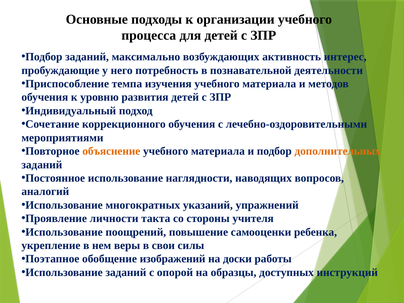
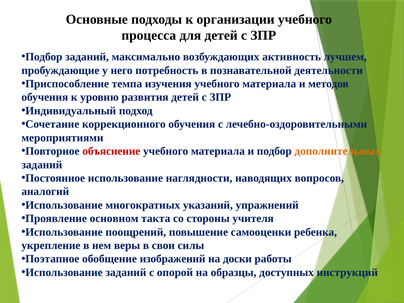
интерес: интерес -> лучшем (345, 57)
объяснение colour: orange -> red (111, 151)
личности: личности -> основном (114, 219)
